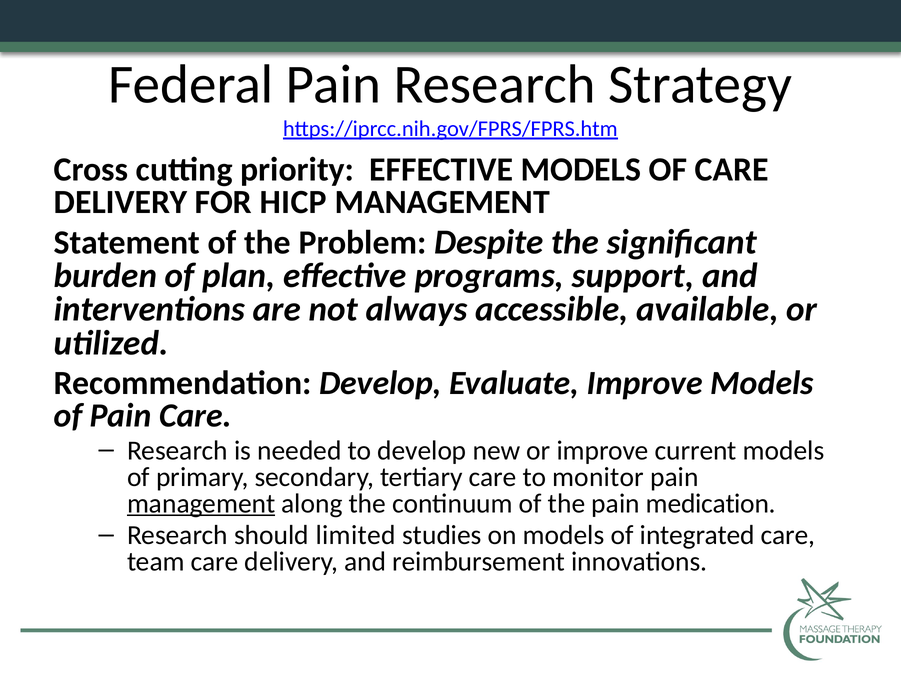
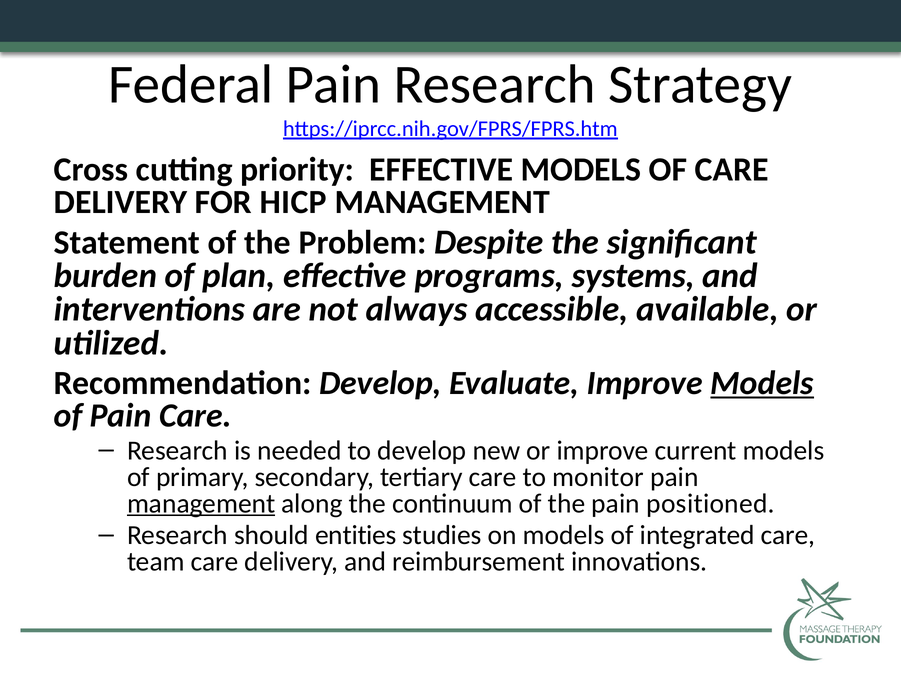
support: support -> systems (633, 276)
Models underline: none -> present (762, 383)
medication: medication -> positioned (711, 503)
limited: limited -> entities (356, 535)
